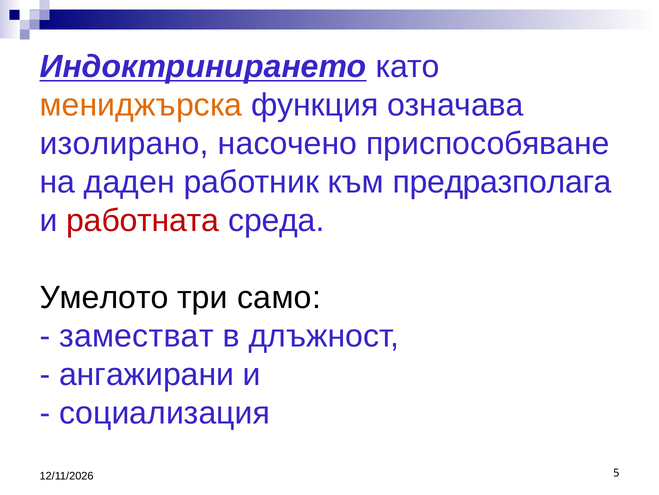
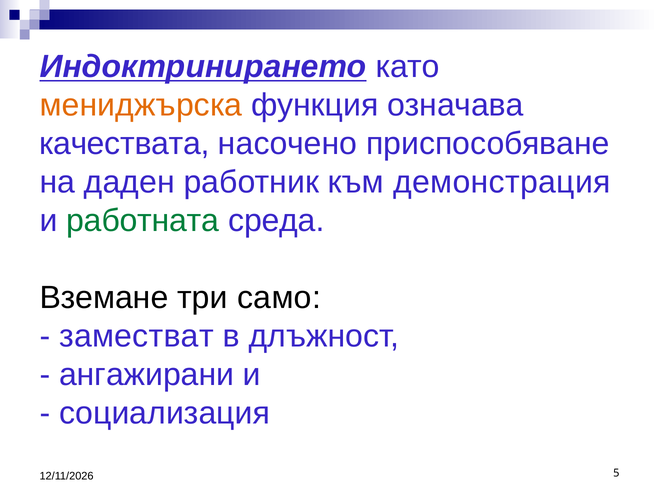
изолирано: изолирано -> качествата (124, 143)
предразполага: предразполага -> демонстрация (502, 182)
работната colour: red -> green (143, 220)
Умелото: Умелото -> Вземане (104, 297)
